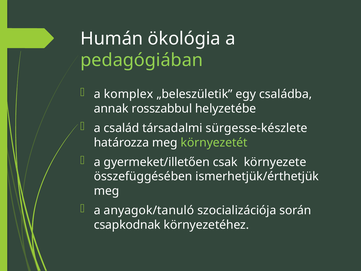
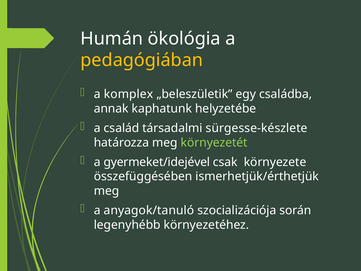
pedagógiában colour: light green -> yellow (142, 60)
rosszabbul: rosszabbul -> kaphatunk (162, 109)
gyermeket/illetően: gyermeket/illetően -> gyermeket/idejével (157, 162)
csapkodnak: csapkodnak -> legenyhébb (127, 225)
